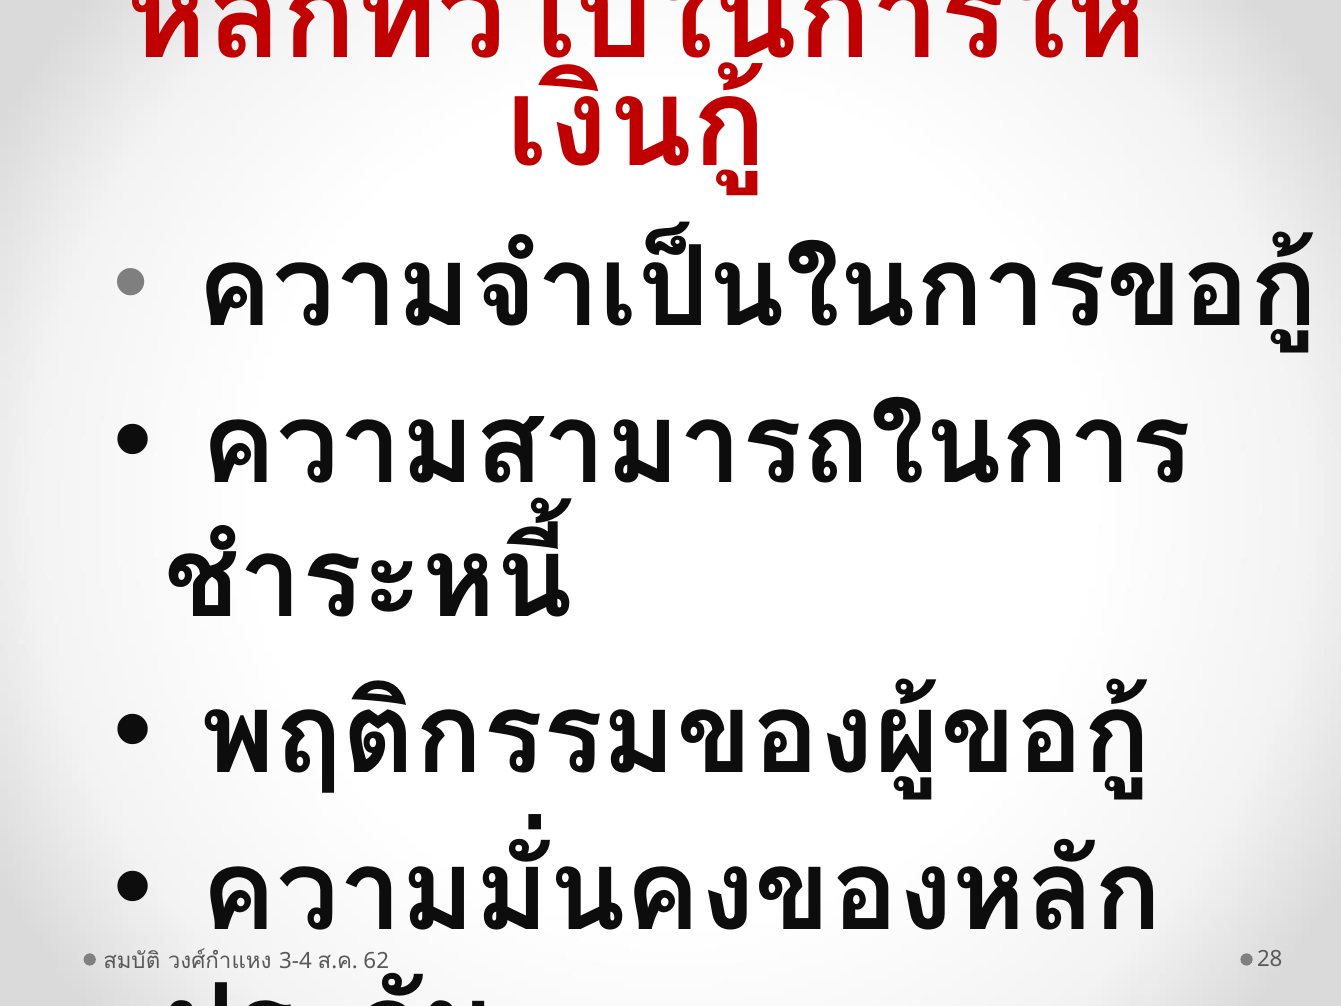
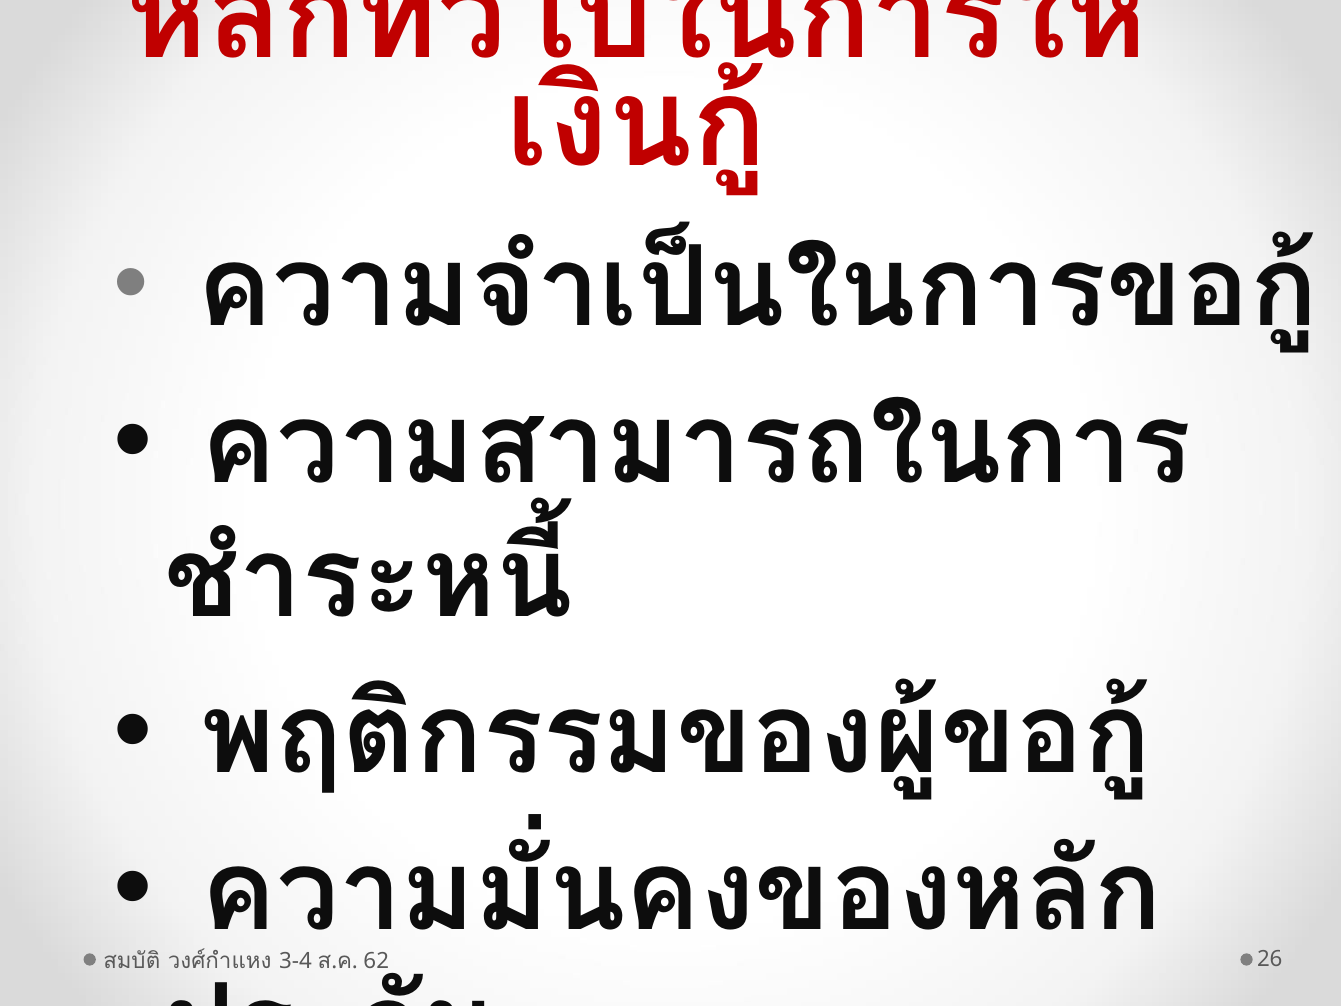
28: 28 -> 26 (1270, 959)
